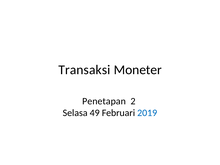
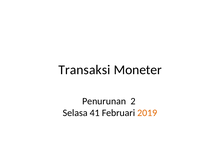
Penetapan: Penetapan -> Penurunan (104, 101)
49: 49 -> 41 (95, 113)
2019 colour: blue -> orange (147, 113)
